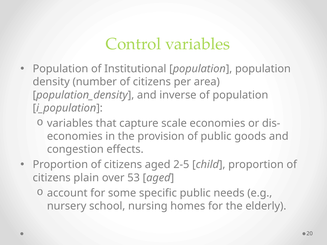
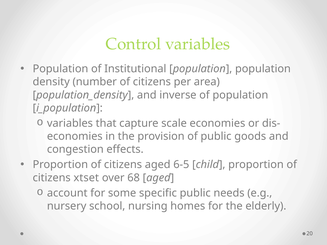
2-5: 2-5 -> 6-5 (181, 165)
plain: plain -> xtset (86, 178)
53: 53 -> 68 (134, 178)
